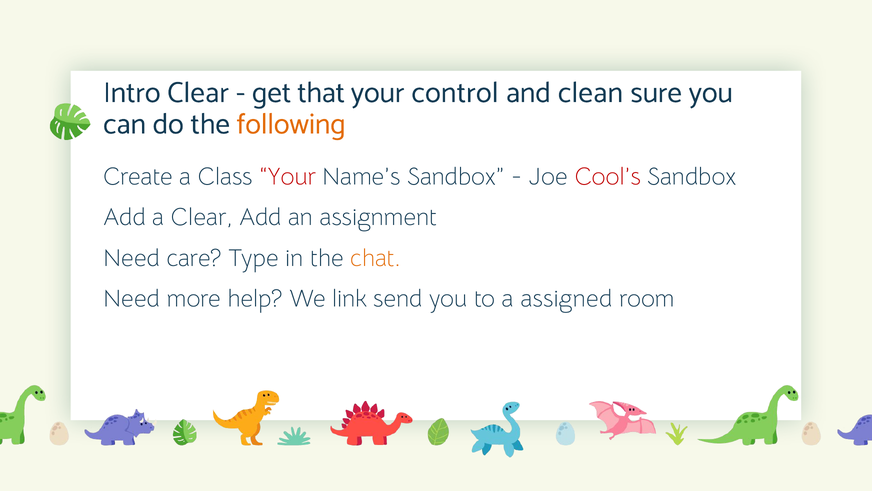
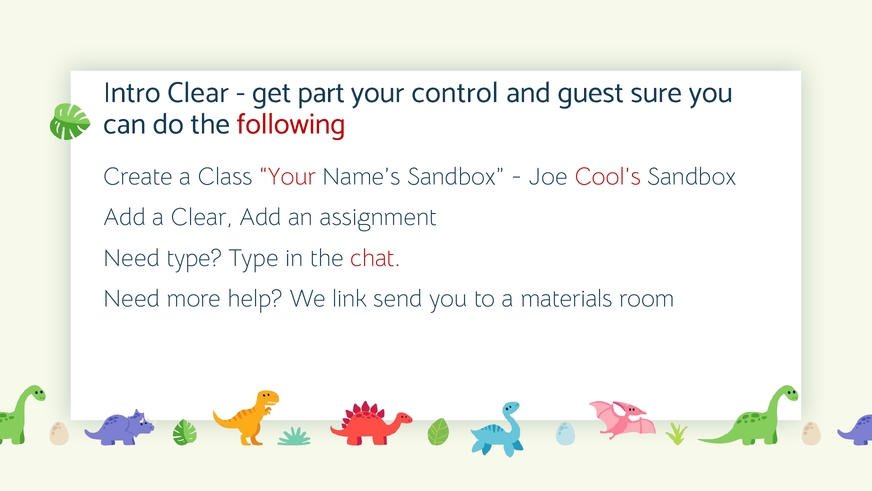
that: that -> part (321, 92)
clean: clean -> guest (591, 92)
following colour: orange -> red (291, 124)
Need care: care -> type (194, 258)
chat colour: orange -> red (376, 258)
assigned: assigned -> materials (567, 299)
